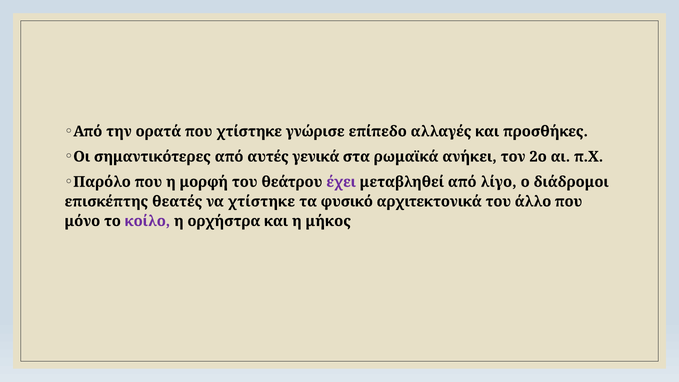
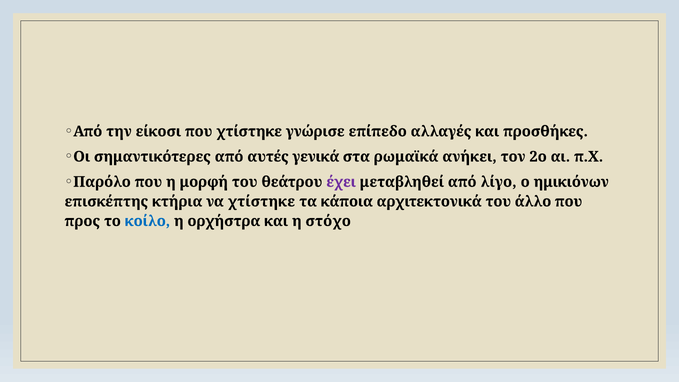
ορατά: ορατά -> είκοσι (158, 131)
διάδρομοι: διάδρομοι -> ημικιόνων (571, 182)
θεατές: θεατές -> κτήρια (177, 201)
φυσικό: φυσικό -> κάποια (347, 201)
μόνο: μόνο -> προς (82, 221)
κοίλο colour: purple -> blue (147, 221)
μήκος: μήκος -> στόχο (328, 221)
